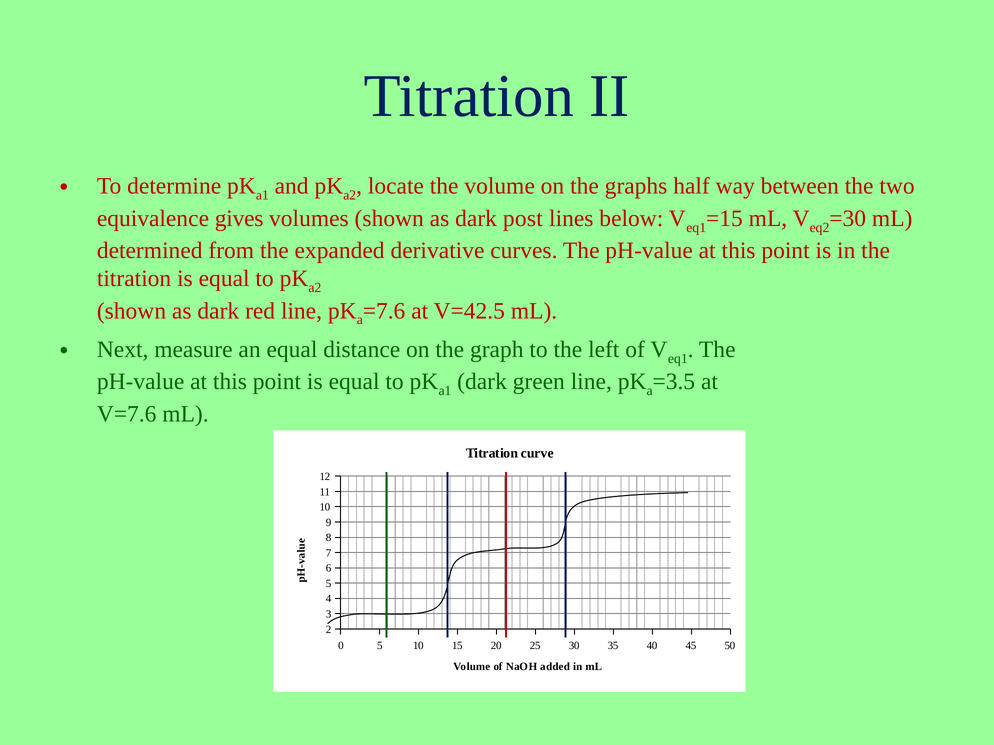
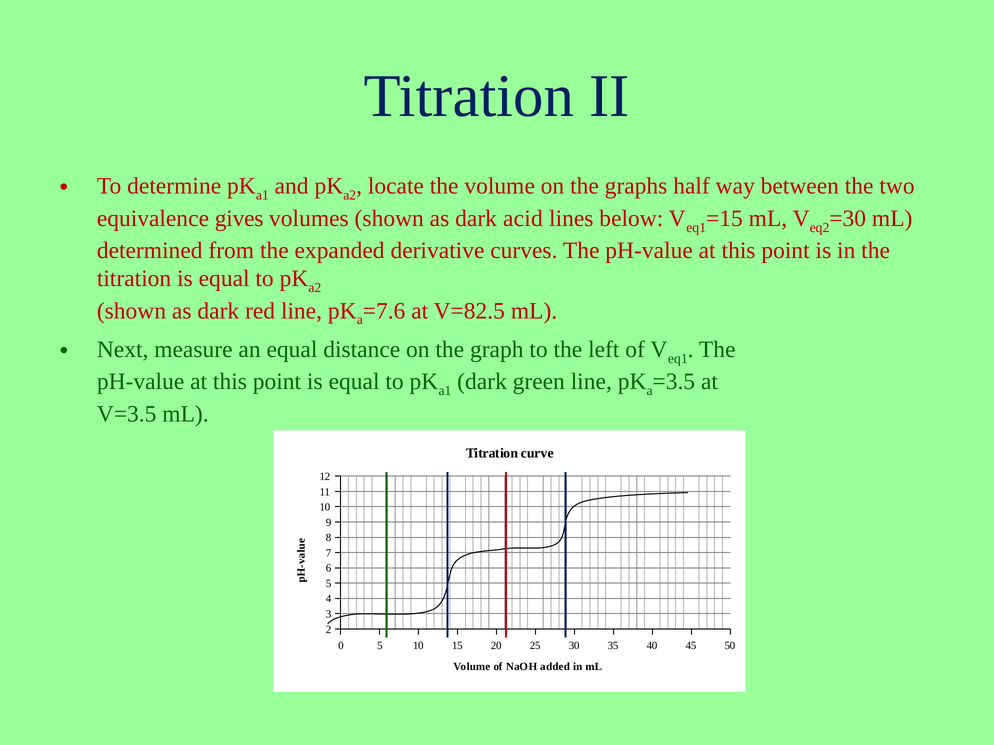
post: post -> acid (523, 219)
V=42.5: V=42.5 -> V=82.5 (469, 311)
V=7.6: V=7.6 -> V=3.5 (127, 414)
